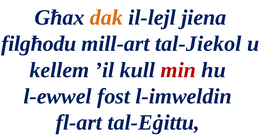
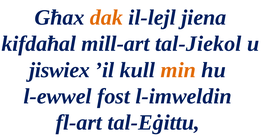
filgħodu: filgħodu -> kifdaħal (39, 44)
kellem: kellem -> jiswiex (59, 70)
min colour: red -> orange (178, 70)
